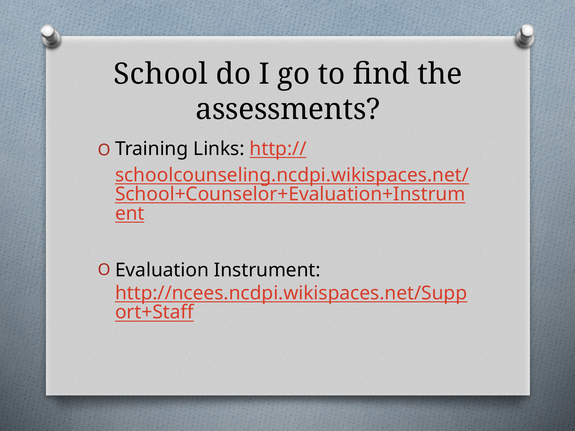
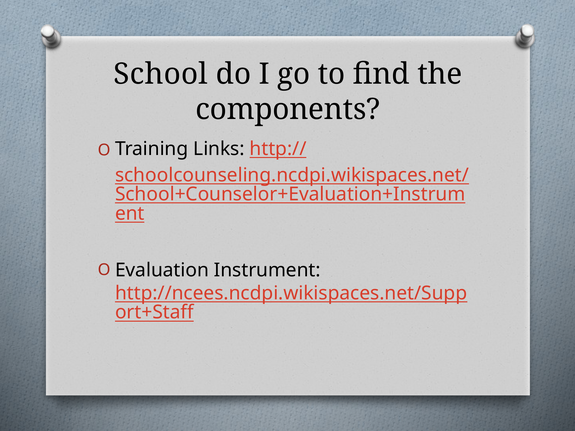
assessments: assessments -> components (288, 110)
